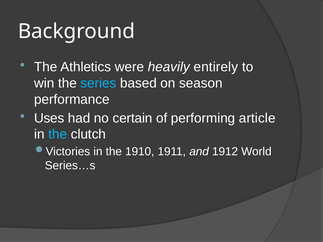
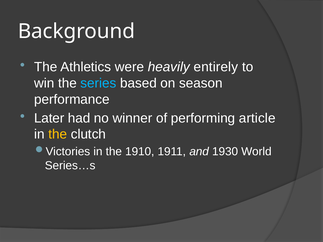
Uses: Uses -> Later (49, 118)
certain: certain -> winner (132, 118)
the colour: light blue -> yellow (58, 134)
1912: 1912 -> 1930 (225, 152)
